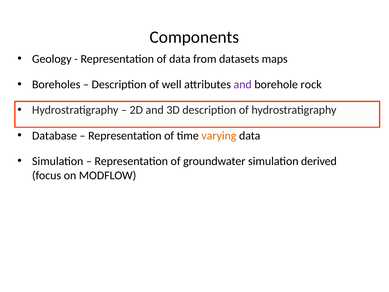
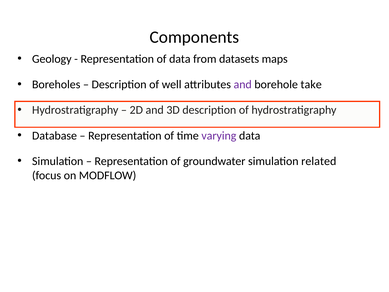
rock: rock -> take (311, 84)
varying colour: orange -> purple (219, 136)
derived: derived -> related (319, 161)
